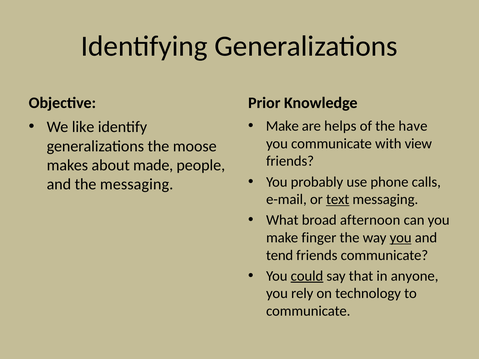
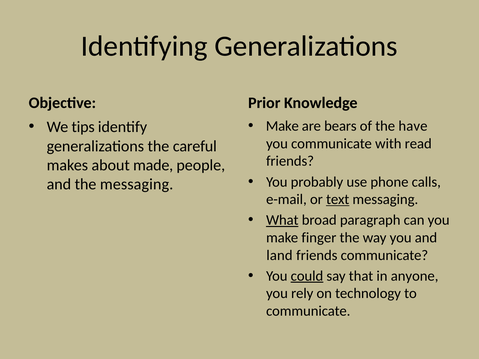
helps: helps -> bears (340, 126)
like: like -> tips (83, 127)
view: view -> read (418, 144)
moose: moose -> careful (195, 146)
What underline: none -> present (282, 220)
afternoon: afternoon -> paragraph (370, 220)
you underline: present -> none (401, 238)
tend: tend -> land (279, 255)
